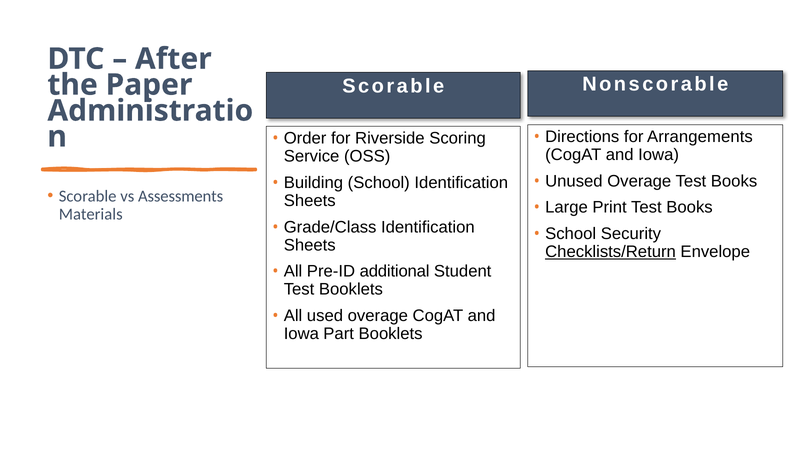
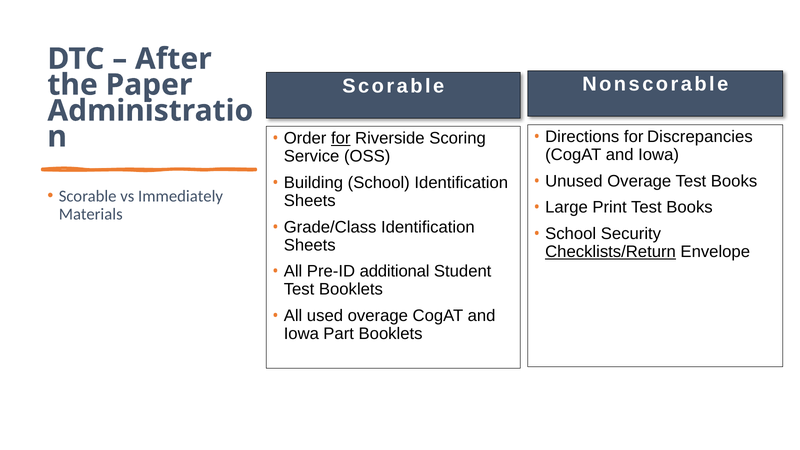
Arrangements: Arrangements -> Discrepancies (700, 137)
for underline: none -> present (341, 138)
Assessments: Assessments -> Immediately (181, 196)
